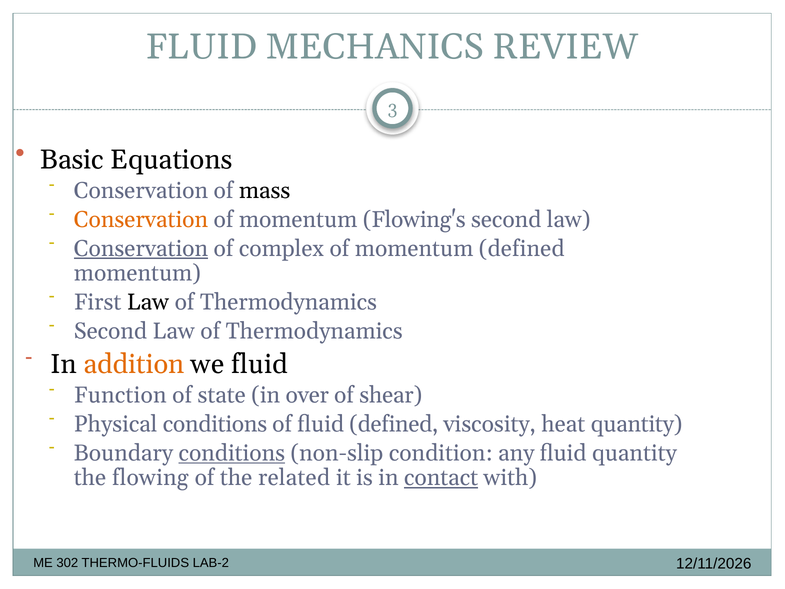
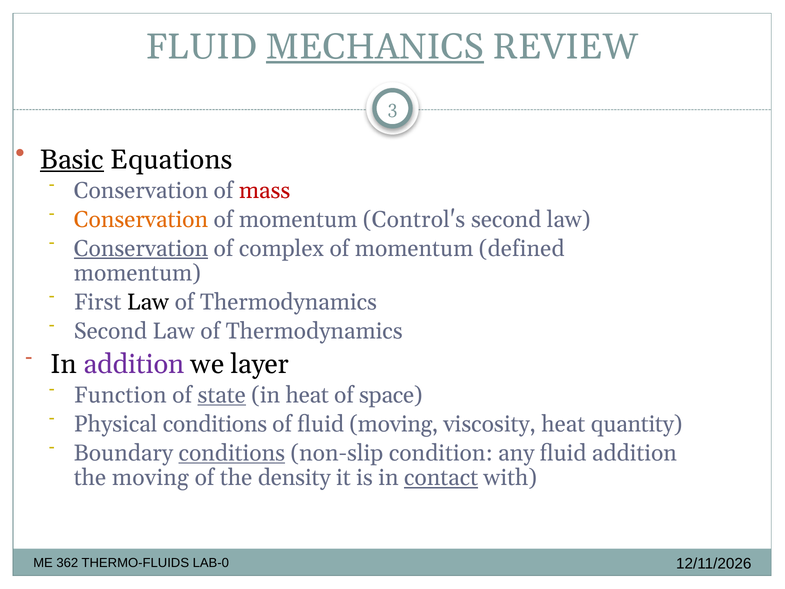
MECHANICS underline: none -> present (375, 47)
Basic underline: none -> present (72, 160)
mass colour: black -> red (265, 190)
Flowing's: Flowing's -> Control's (414, 219)
addition colour: orange -> purple (134, 364)
we fluid: fluid -> layer (260, 364)
state underline: none -> present (222, 395)
in over: over -> heat (307, 395)
shear: shear -> space (391, 395)
fluid defined: defined -> moving (394, 424)
fluid quantity: quantity -> addition (634, 453)
the flowing: flowing -> moving (150, 478)
related: related -> density (294, 478)
302: 302 -> 362 (67, 563)
LAB-2: LAB-2 -> LAB-0 (211, 563)
